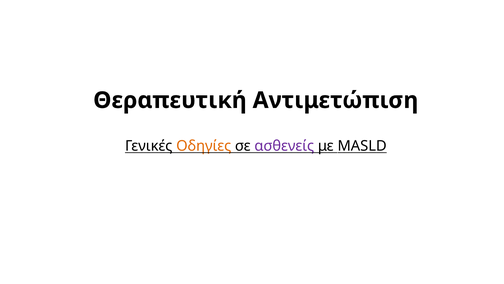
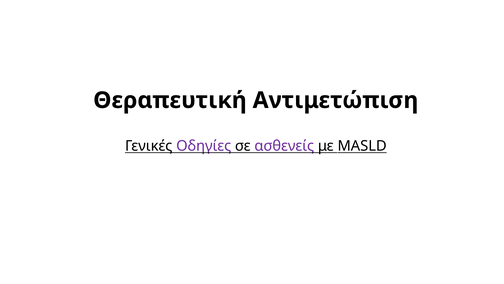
Οδηγίες colour: orange -> purple (204, 146)
